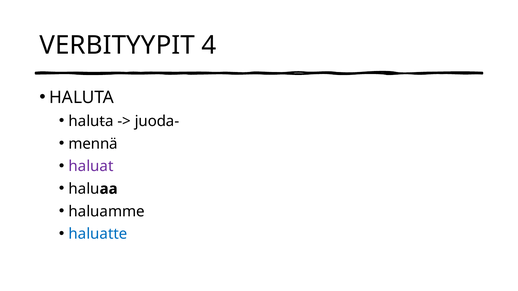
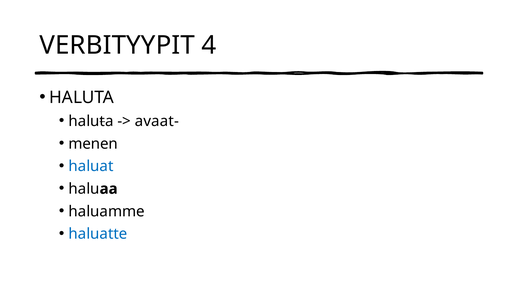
juoda-: juoda- -> avaat- (157, 121)
mennä: mennä -> menen (93, 144)
haluat colour: purple -> blue (91, 166)
